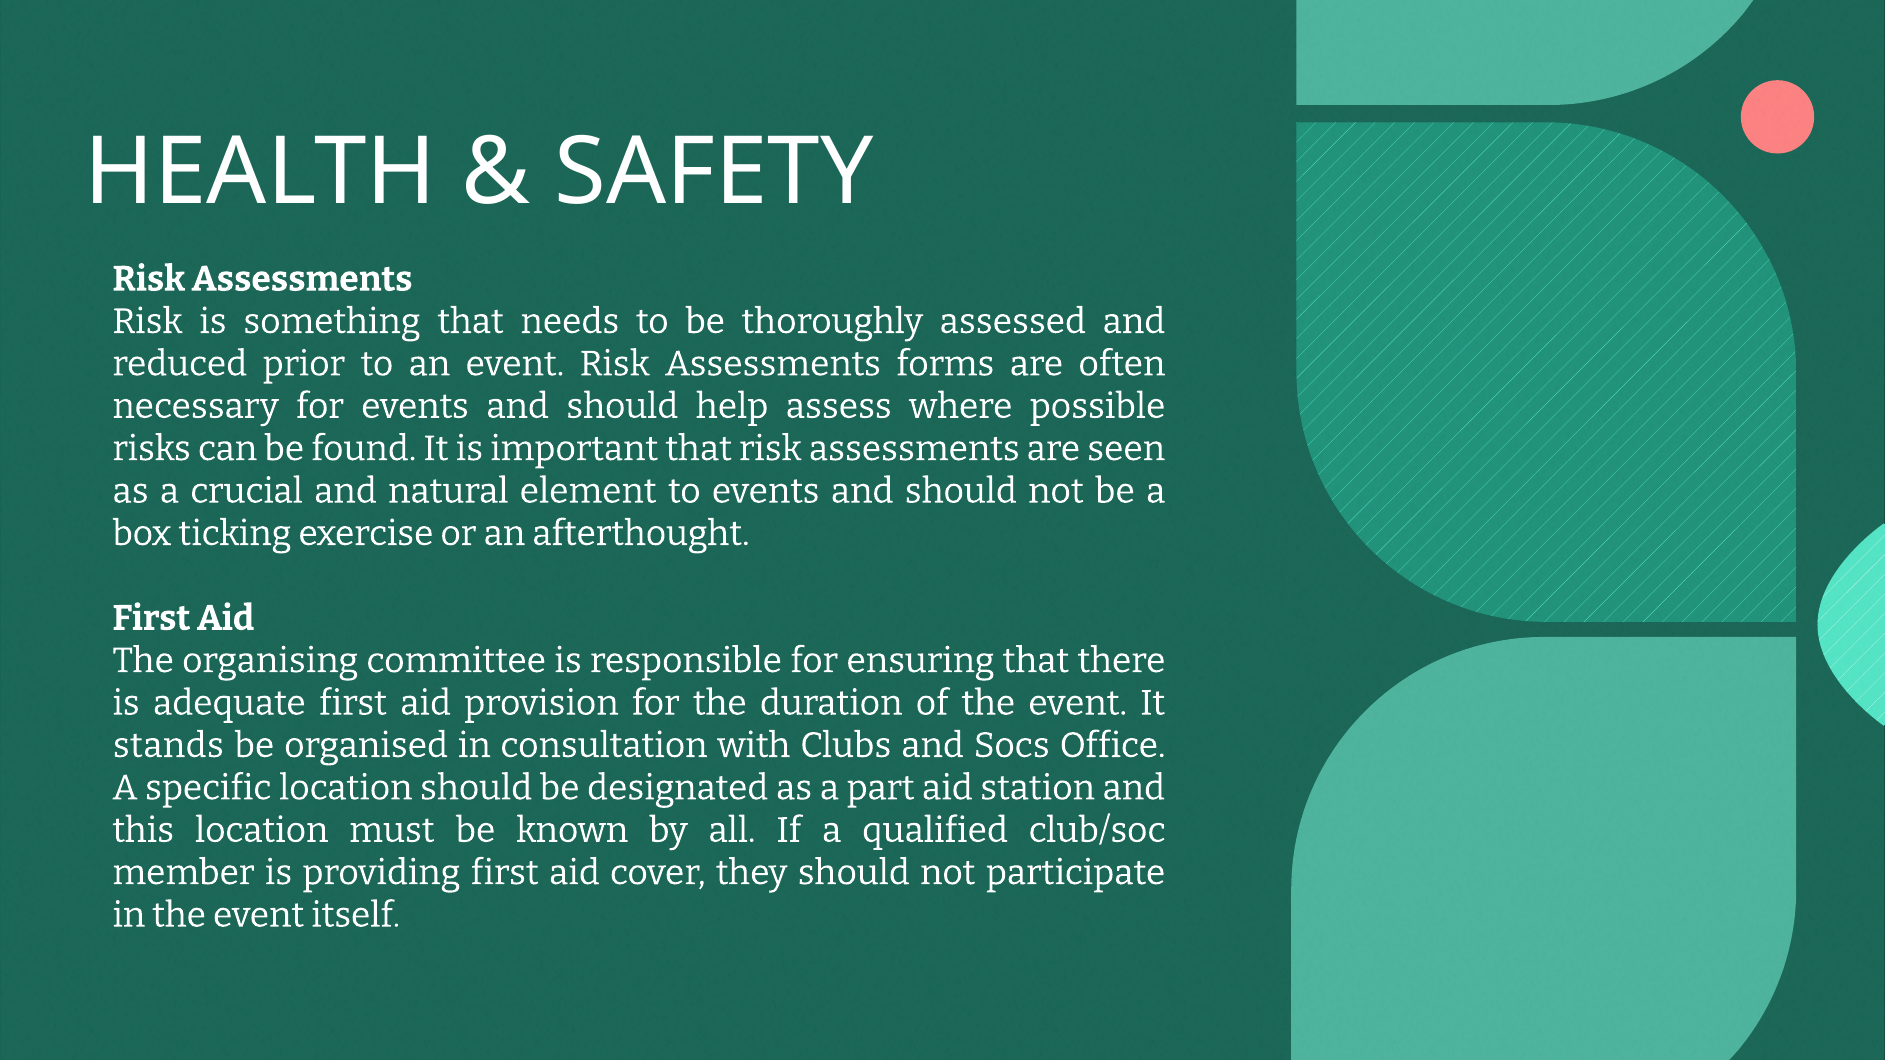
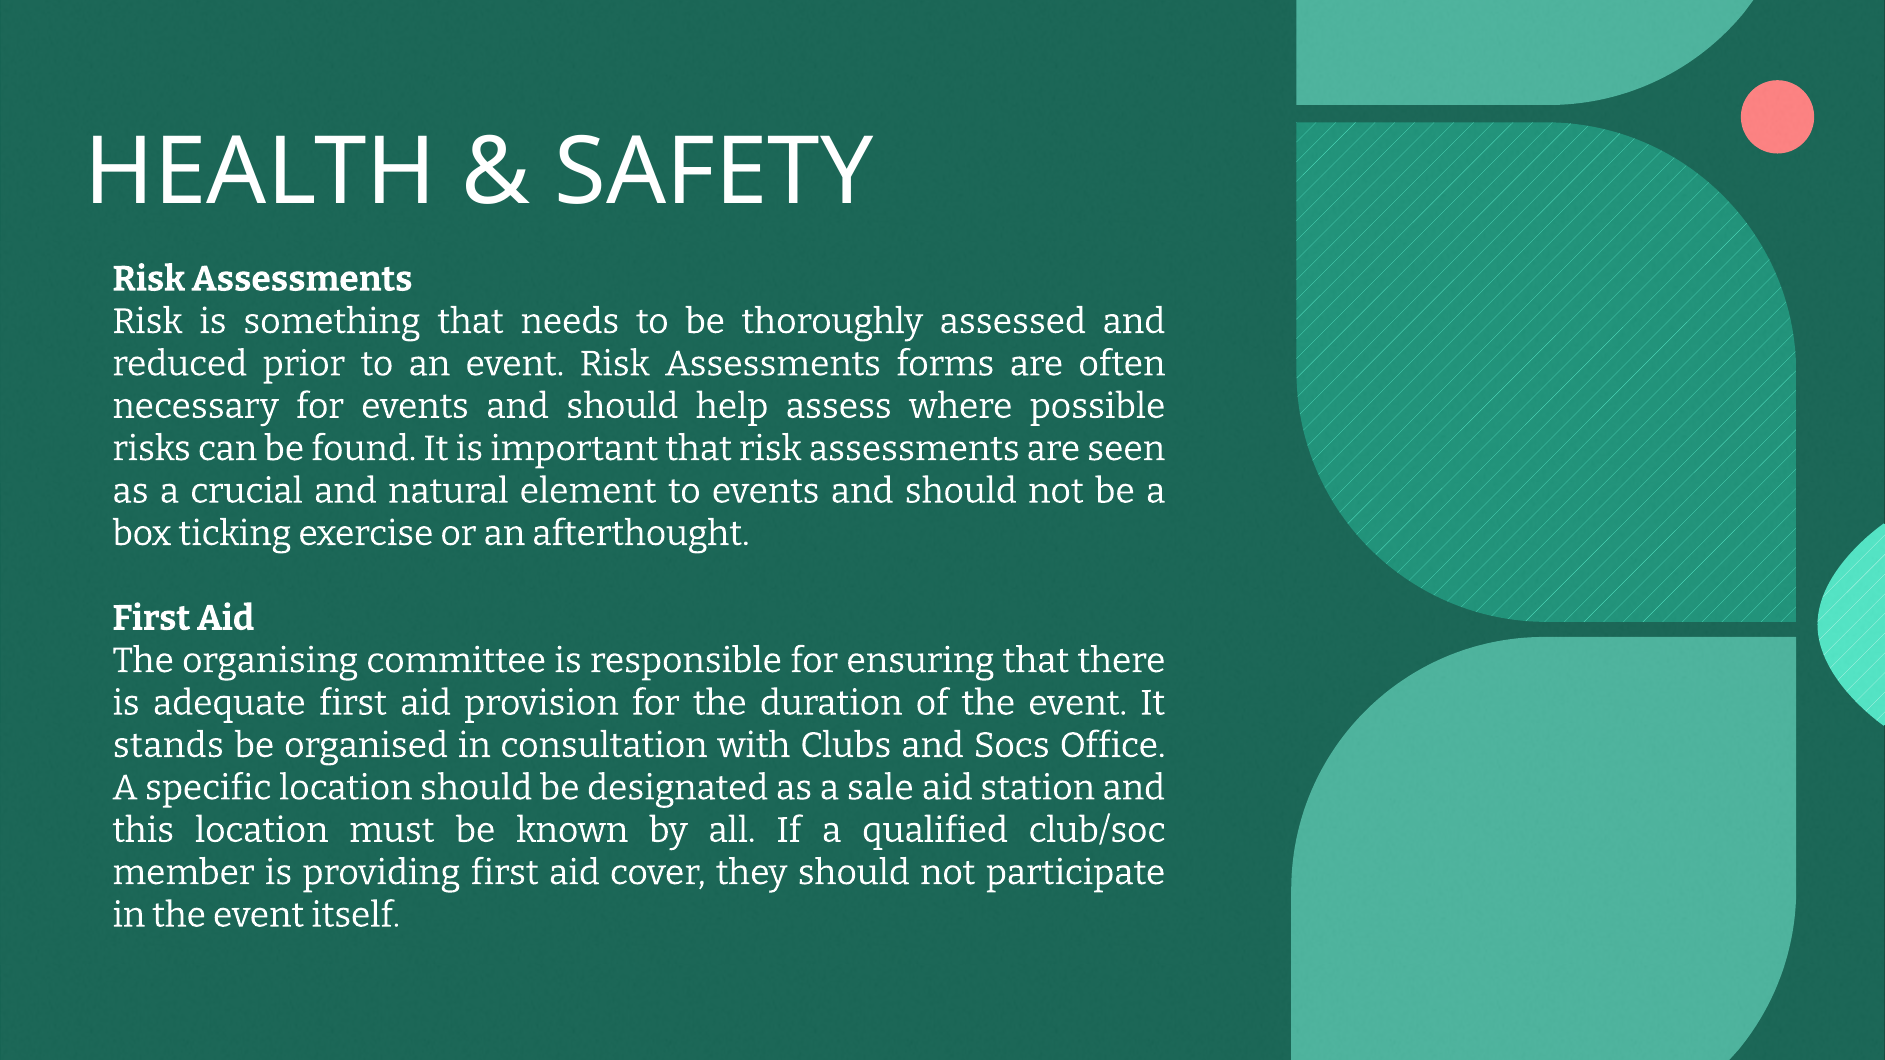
part: part -> sale (880, 788)
